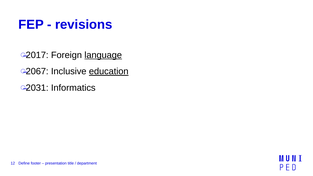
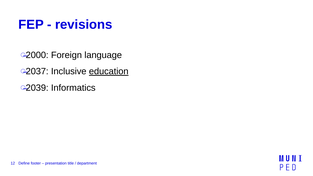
2017: 2017 -> 2000 (37, 55)
language underline: present -> none (103, 55)
2067: 2067 -> 2037 (37, 71)
2031: 2031 -> 2039 (37, 88)
